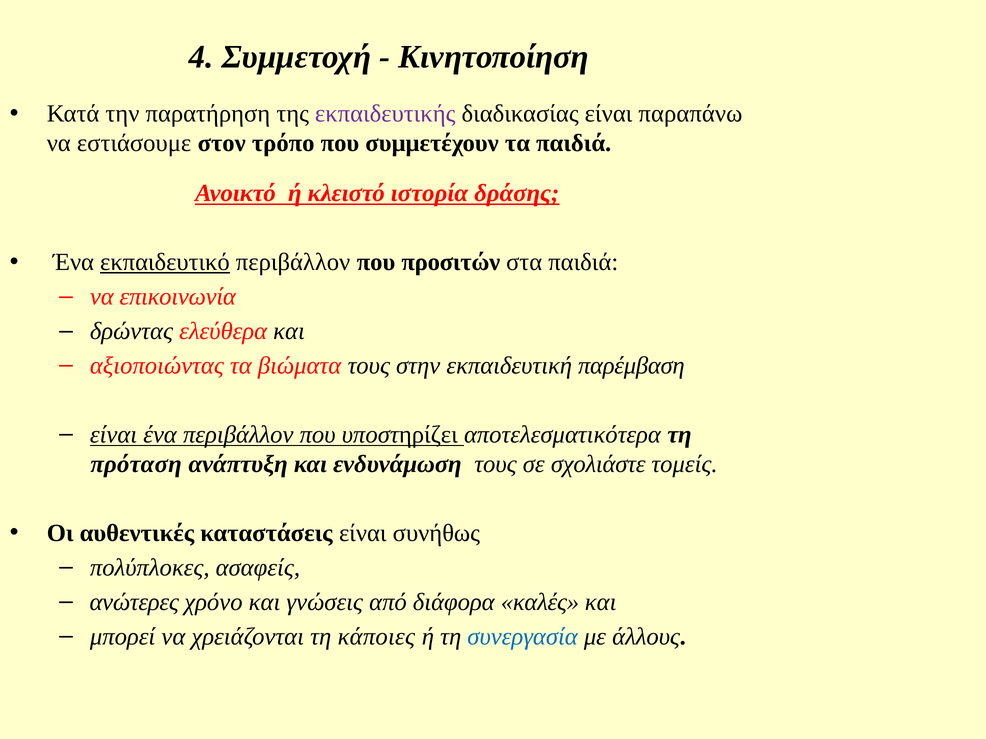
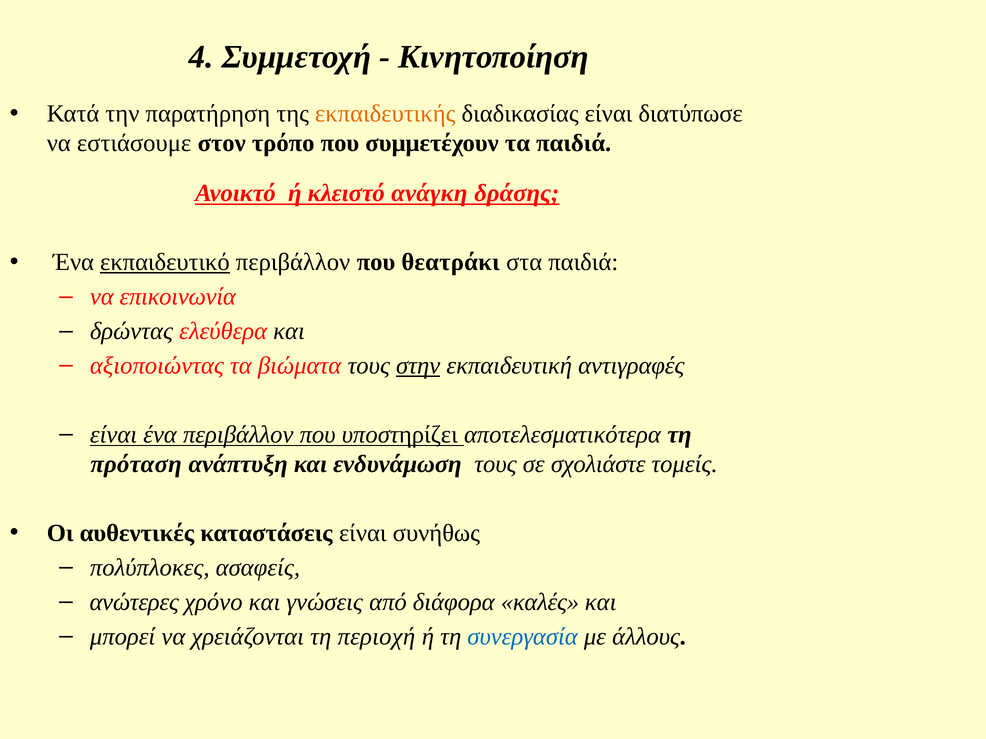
εκπαιδευτικής colour: purple -> orange (385, 114)
παραπάνω: παραπάνω -> διατύπωσε (691, 114)
ιστορία: ιστορία -> ανάγκη (429, 193)
προσιτών: προσιτών -> θεατράκι (451, 262)
στην underline: none -> present (418, 366)
παρέμβαση: παρέμβαση -> αντιγραφές (631, 366)
κάποιες: κάποιες -> περιοχή (376, 637)
